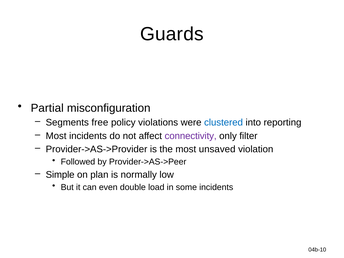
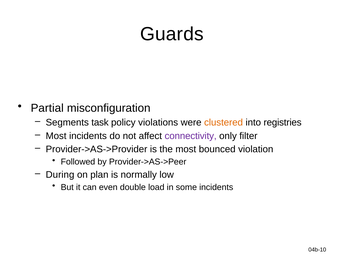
free: free -> task (100, 123)
clustered colour: blue -> orange (224, 123)
reporting: reporting -> registries (283, 123)
unsaved: unsaved -> bounced (217, 149)
Simple: Simple -> During (60, 175)
